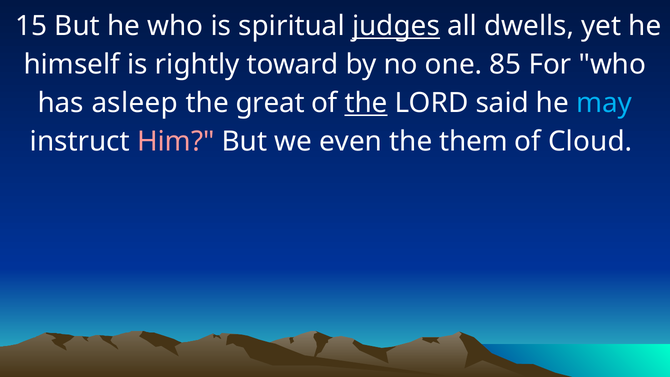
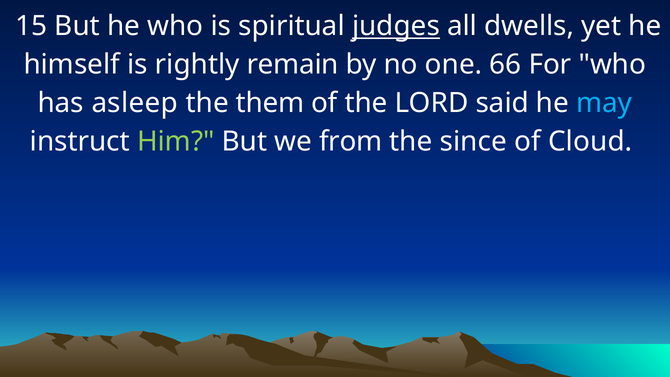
toward: toward -> remain (293, 65)
85: 85 -> 66 (505, 65)
great: great -> them (270, 103)
the underline: present -> none (366, 103)
Him colour: pink -> light green (176, 142)
even: even -> from (351, 142)
them: them -> since (473, 142)
